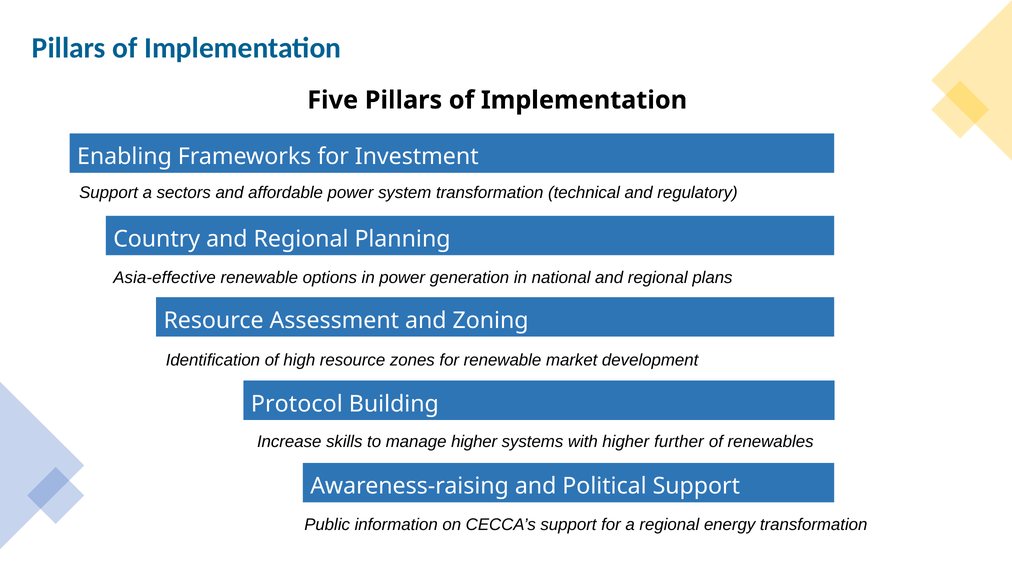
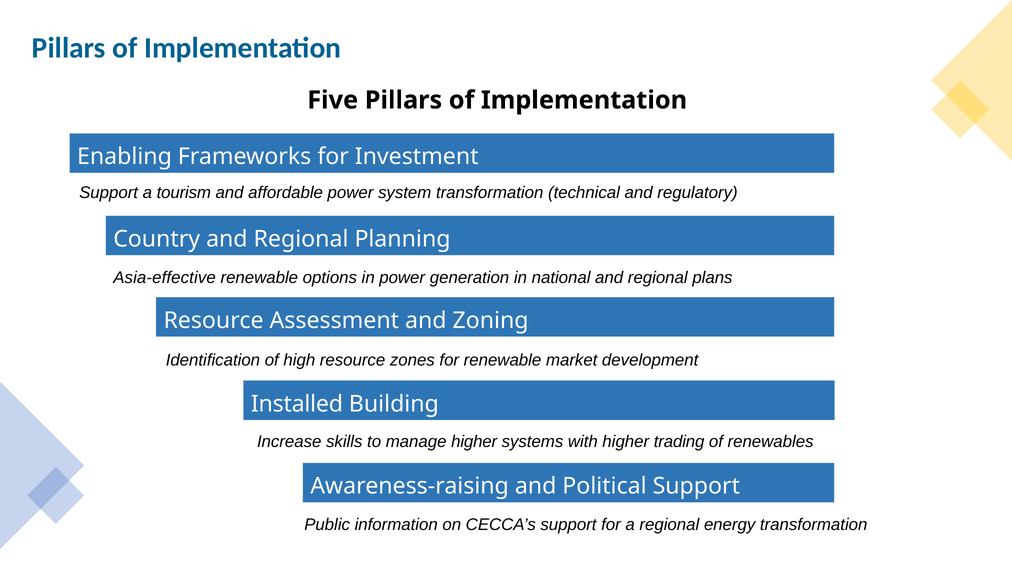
sectors: sectors -> tourism (184, 193)
Protocol: Protocol -> Installed (297, 404)
further: further -> trading (679, 442)
